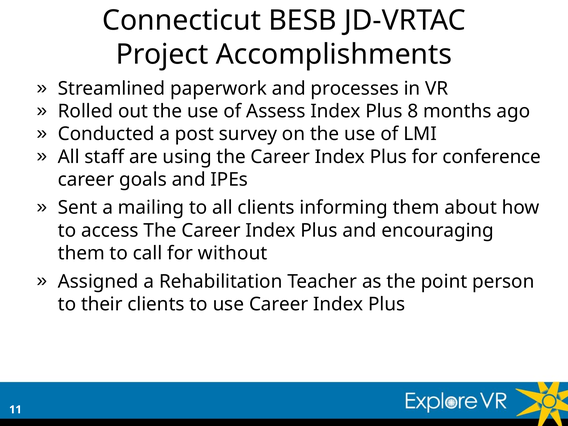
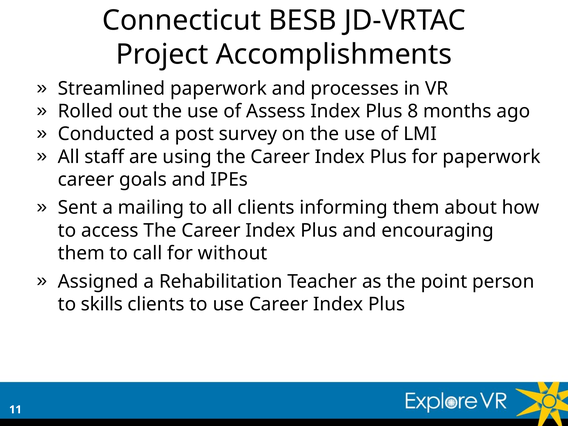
for conference: conference -> paperwork (492, 157)
their: their -> skills (102, 304)
